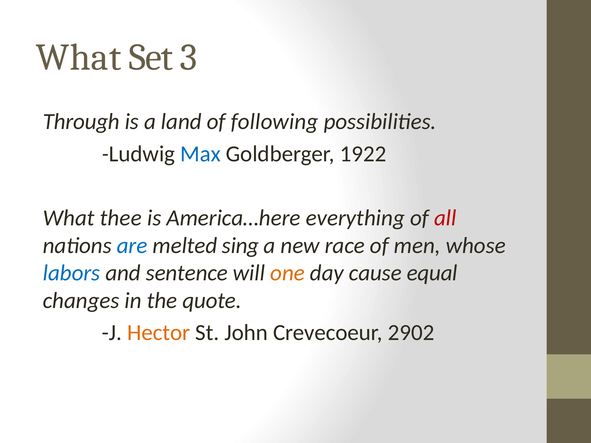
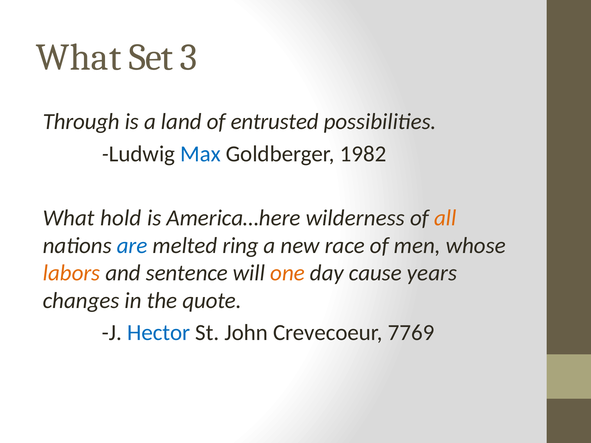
following: following -> entrusted (275, 122)
1922: 1922 -> 1982 (363, 154)
thee: thee -> hold (121, 218)
everything: everything -> wilderness (355, 218)
all colour: red -> orange (445, 218)
sing: sing -> ring (241, 246)
labors colour: blue -> orange (72, 273)
equal: equal -> years (432, 273)
Hector colour: orange -> blue (159, 333)
2902: 2902 -> 7769 (411, 333)
